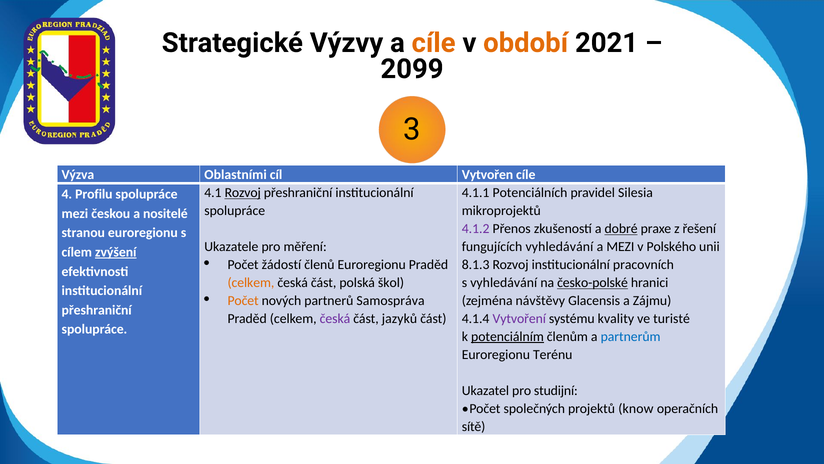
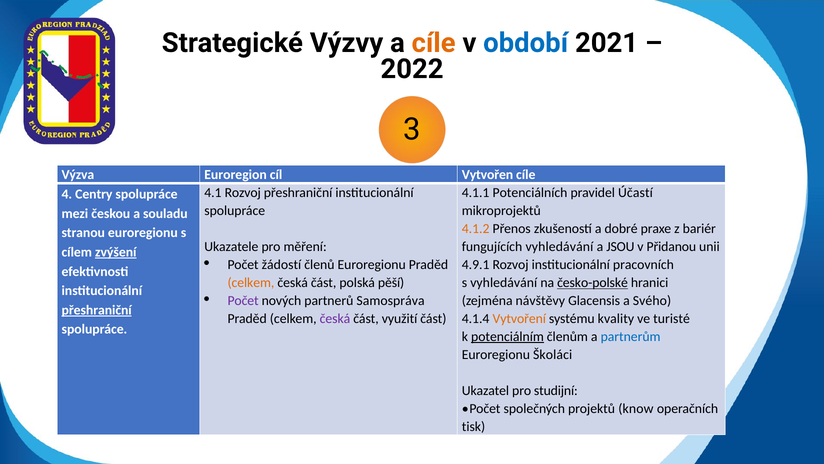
období colour: orange -> blue (526, 43)
2099: 2099 -> 2022 (412, 69)
Oblastními: Oblastními -> Euroregion (236, 175)
Rozvoj underline: present -> none (243, 193)
Silesia: Silesia -> Účastí (635, 193)
Profilu: Profilu -> Centry (94, 194)
nositelé: nositelé -> souladu (165, 213)
4.1.2 colour: purple -> orange (476, 229)
dobré underline: present -> none (621, 229)
řešení: řešení -> bariér (699, 229)
a MEZI: MEZI -> JSOU (620, 247)
Polského: Polského -> Přidanou (671, 247)
8.1.3: 8.1.3 -> 4.9.1 (476, 265)
škol: škol -> pěší (391, 282)
Počet colour: orange -> purple (243, 300)
Zájmu: Zájmu -> Svého (652, 300)
přeshraniční underline: none -> present (97, 310)
jazyků: jazyků -> využití (400, 318)
Vytvoření colour: purple -> orange (519, 318)
Terénu: Terénu -> Školáci (553, 354)
sítě: sítě -> tisk (474, 426)
